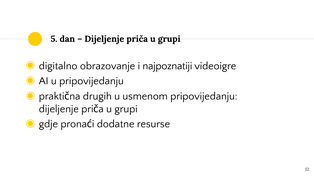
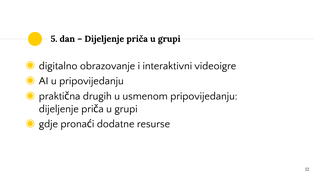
najpoznatiji: najpoznatiji -> interaktivni (167, 66)
